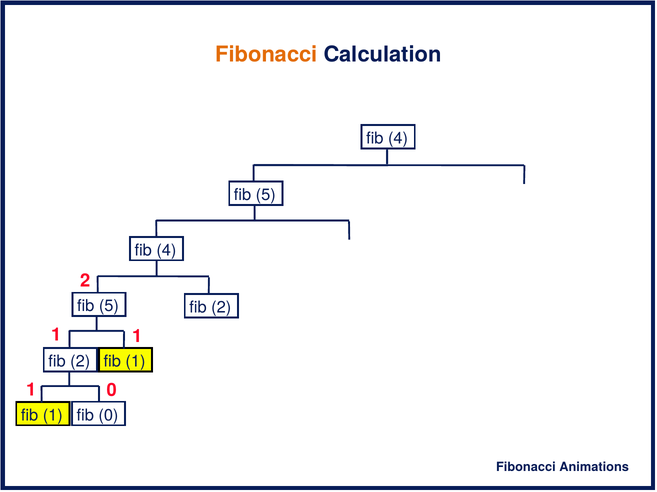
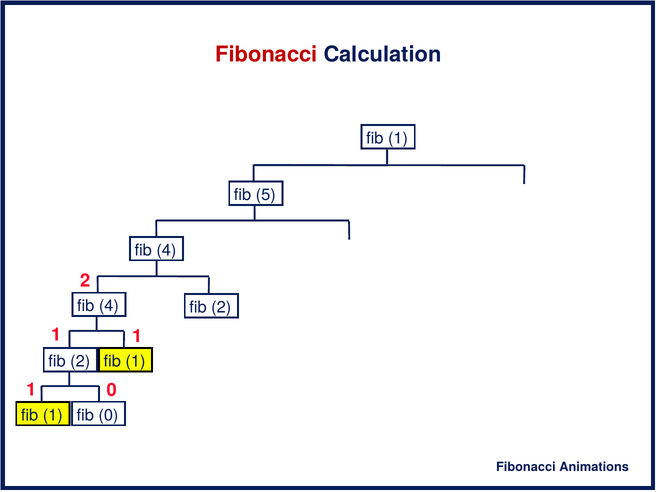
Fibonacci colour: orange -> red (266, 55)
4: 4 -> 1 (398, 139)
5: 5 -> 4 (109, 306)
